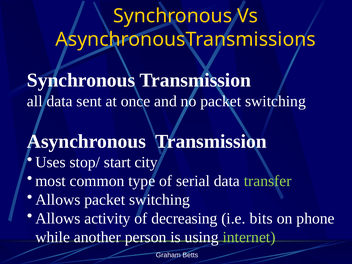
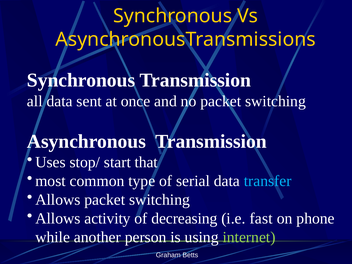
city: city -> that (146, 162)
transfer colour: light green -> light blue (268, 181)
bits: bits -> fast (261, 218)
